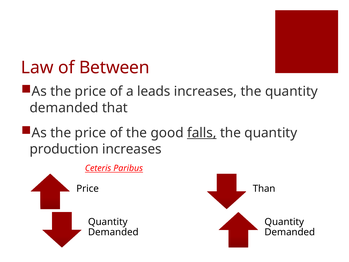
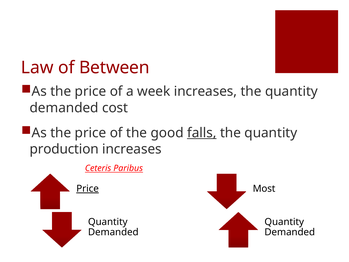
leads: leads -> week (154, 91)
that: that -> cost (115, 108)
Price underline: none -> present (88, 188)
Than: Than -> Most (264, 188)
